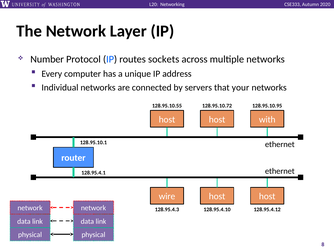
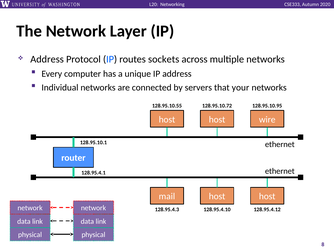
Number: Number -> Address (47, 59)
with: with -> wire (267, 119)
wire: wire -> mail (167, 196)
